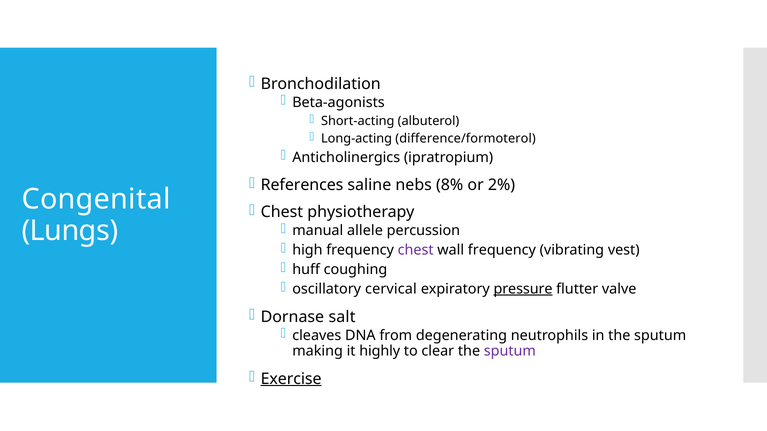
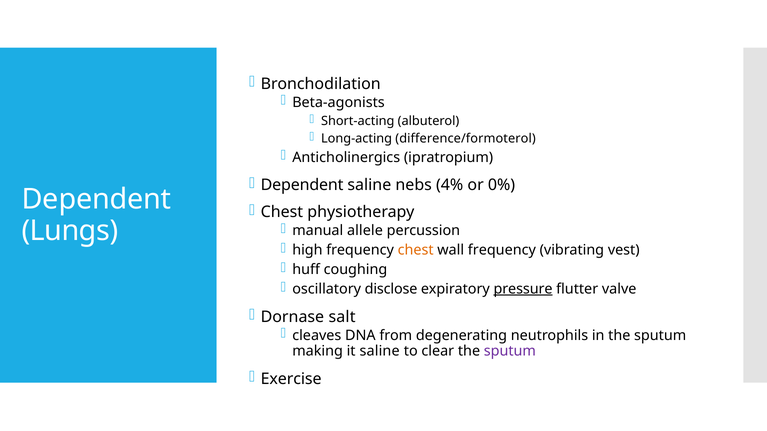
References: References -> Dependent (302, 185)
8%: 8% -> 4% (450, 185)
2%: 2% -> 0% (502, 185)
Congenital: Congenital -> Dependent (96, 200)
chest colour: purple -> orange (416, 250)
cervical: cervical -> disclose (391, 289)
it highly: highly -> saline (380, 351)
Exercise underline: present -> none (291, 379)
